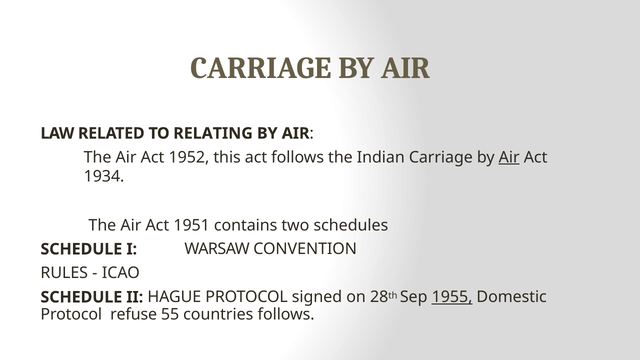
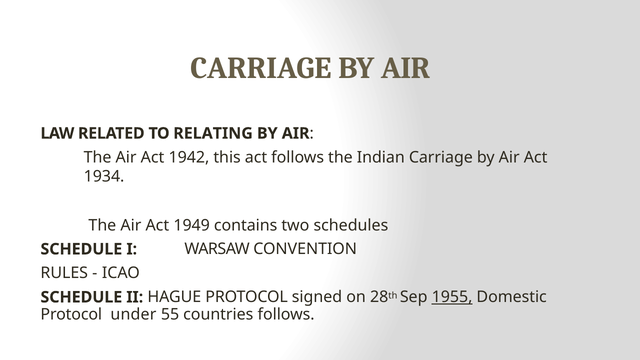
1952: 1952 -> 1942 (189, 157)
Air underline: present -> none (509, 157)
1951: 1951 -> 1949 (192, 225)
refuse: refuse -> under (133, 314)
